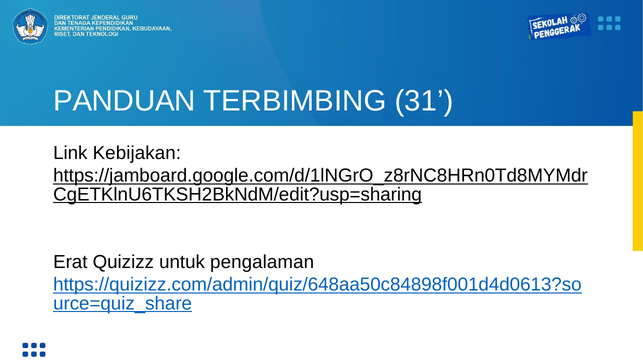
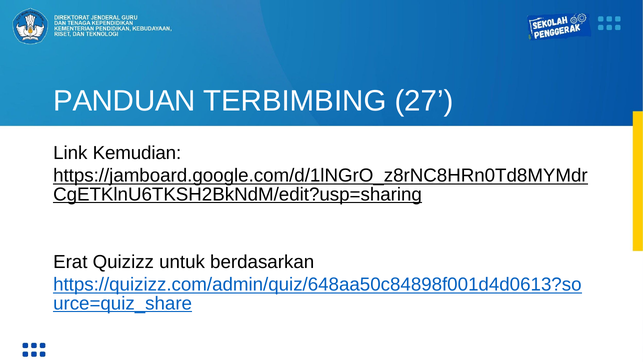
31: 31 -> 27 (424, 101)
Kebijakan: Kebijakan -> Kemudian (137, 153)
pengalaman: pengalaman -> berdasarkan (262, 262)
